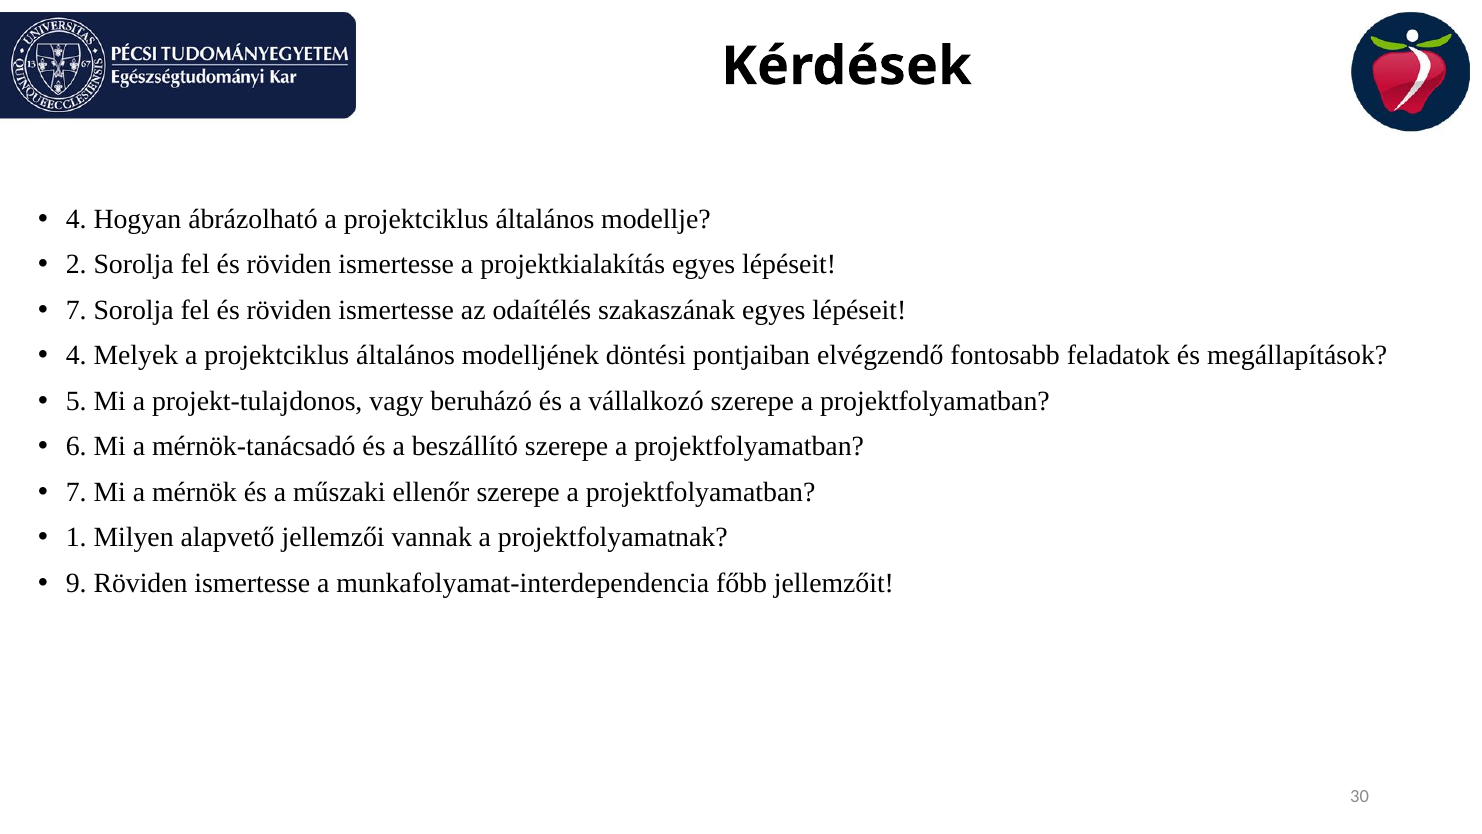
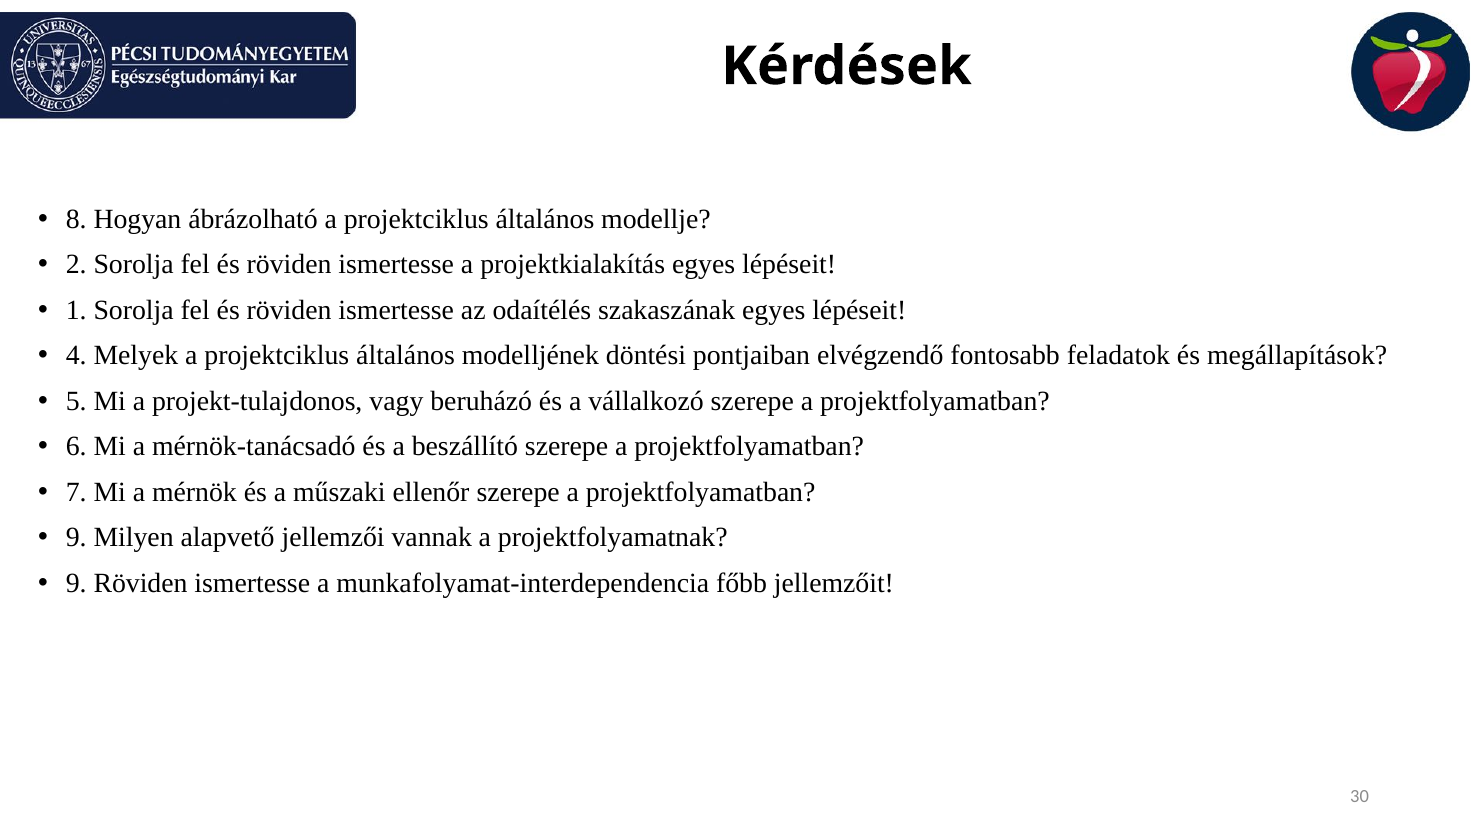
4: 4 -> 8 (76, 219)
7: 7 -> 1 (76, 310)
1: 1 -> 9 (76, 537)
